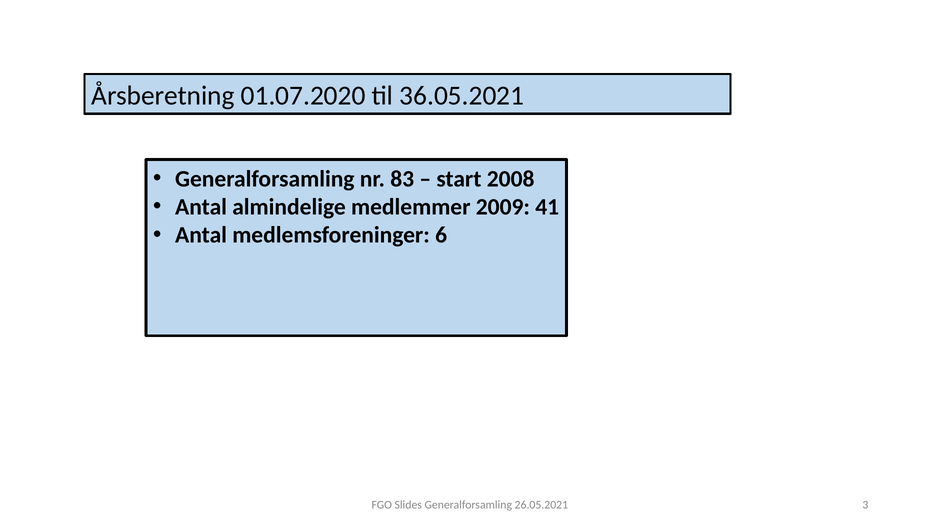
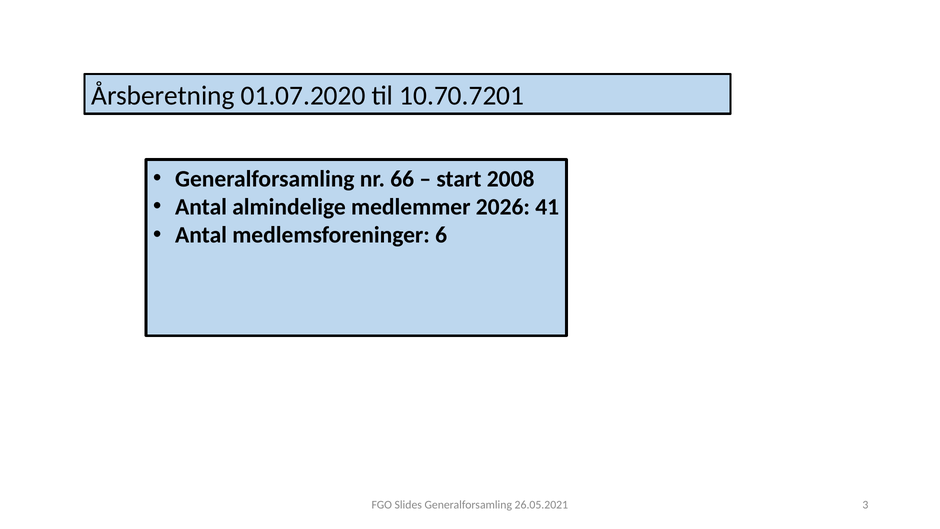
36.05.2021: 36.05.2021 -> 10.70.7201 (462, 96)
83: 83 -> 66 (402, 179)
2009: 2009 -> 2026 (503, 207)
